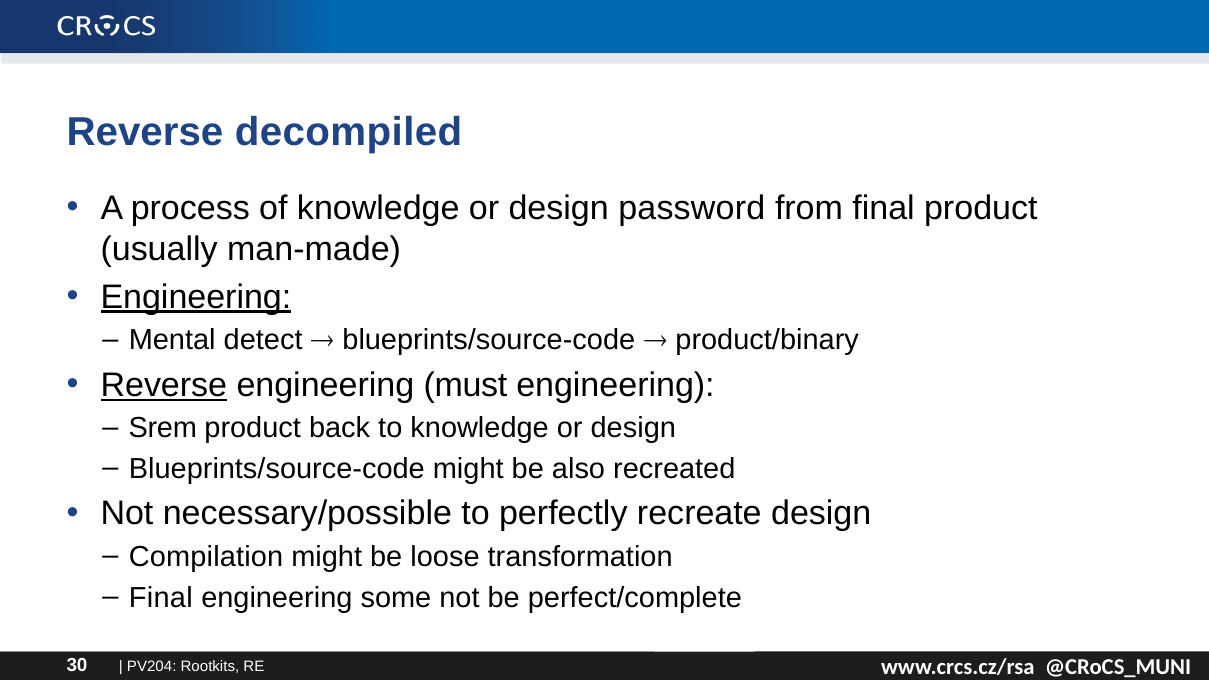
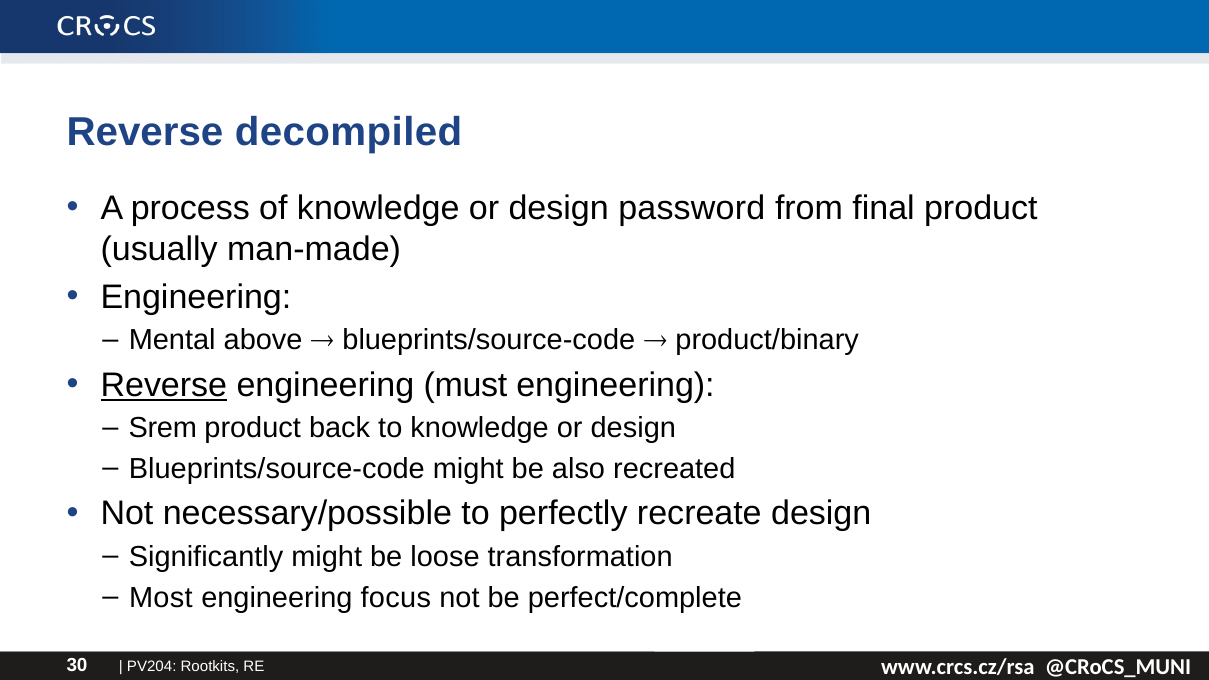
Engineering underline: present -> none (196, 297)
detect: detect -> above (263, 340)
Compilation: Compilation -> Significantly (206, 557)
Final: Final -> Most (161, 597)
some: some -> focus (396, 597)
